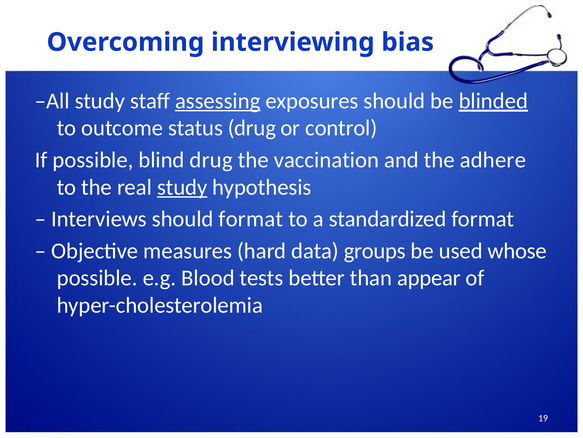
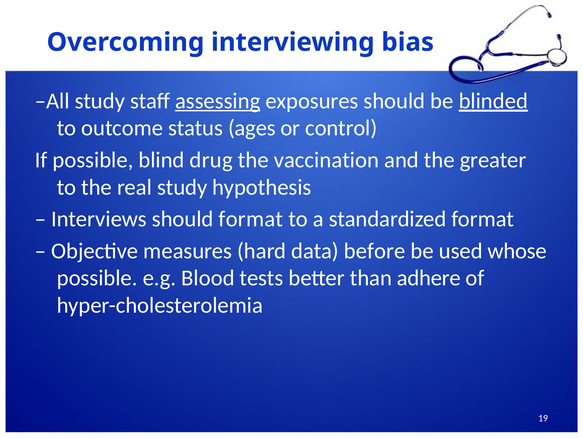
status drug: drug -> ages (252, 128)
adhere: adhere -> greater (493, 160)
study underline: present -> none (182, 187)
groups: groups -> before (375, 250)
appear: appear -> adhere (429, 278)
